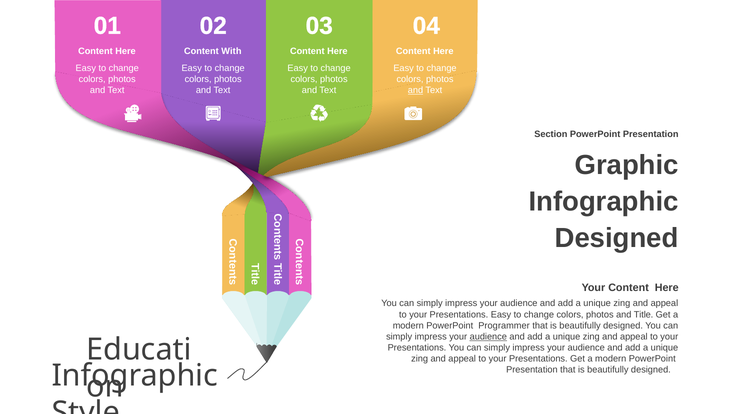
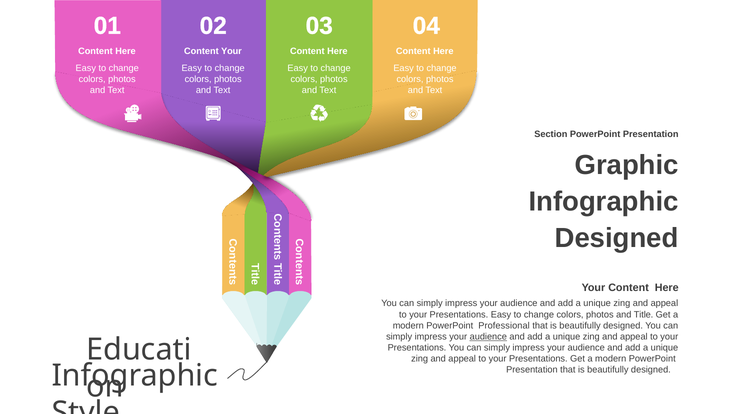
Content With: With -> Your (232, 51)
and underline: present -> none (415, 90)
Programmer: Programmer -> Professional (504, 325)
